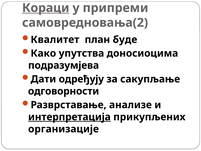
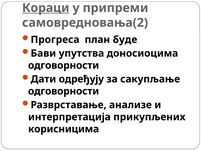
Квалитет: Квалитет -> Прогреса (55, 40)
Како: Како -> Бави (43, 53)
подразумјева: подразумјева -> одговорности (64, 65)
интерпретација underline: present -> none (69, 117)
организације: организације -> корисницима (64, 129)
